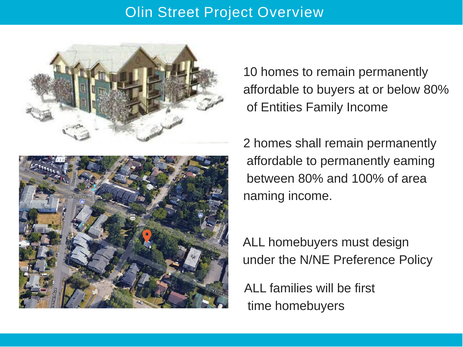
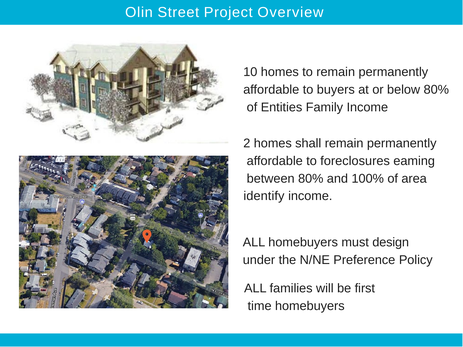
to permanently: permanently -> foreclosures (355, 161)
naming: naming -> identify (264, 196)
